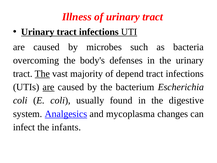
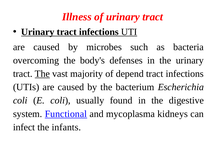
are underline: present -> none (49, 87)
Analgesics: Analgesics -> Functional (66, 114)
changes: changes -> kidneys (173, 114)
